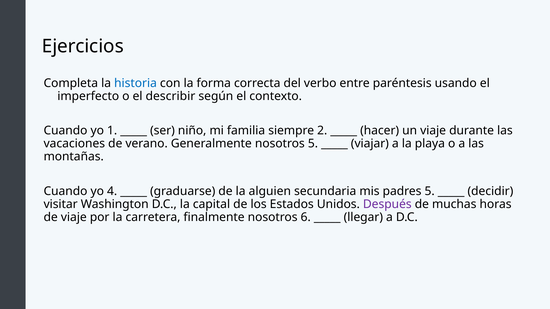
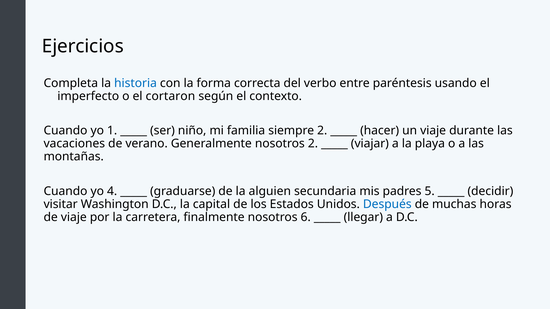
describir: describir -> cortaron (170, 96)
nosotros 5: 5 -> 2 (313, 144)
Después colour: purple -> blue (387, 204)
